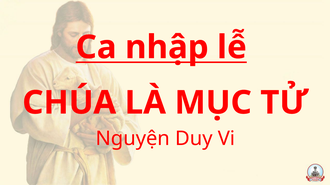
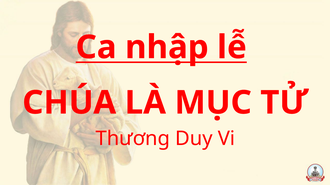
Nguyện: Nguyện -> Thương (133, 139)
